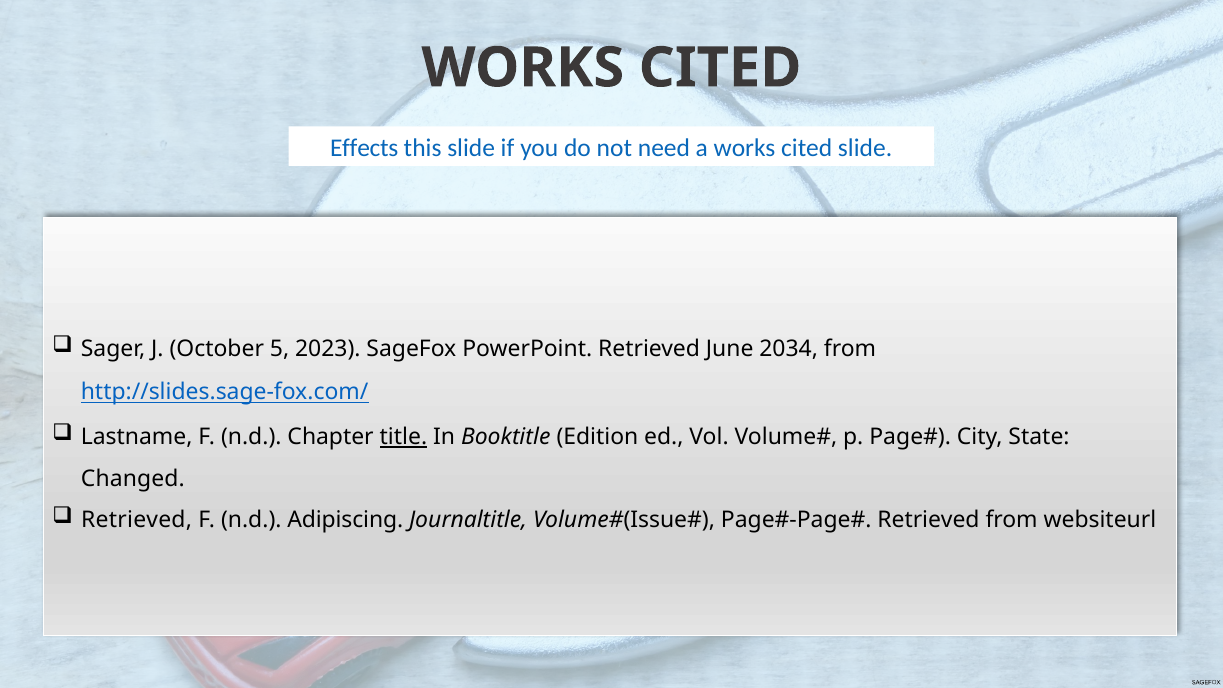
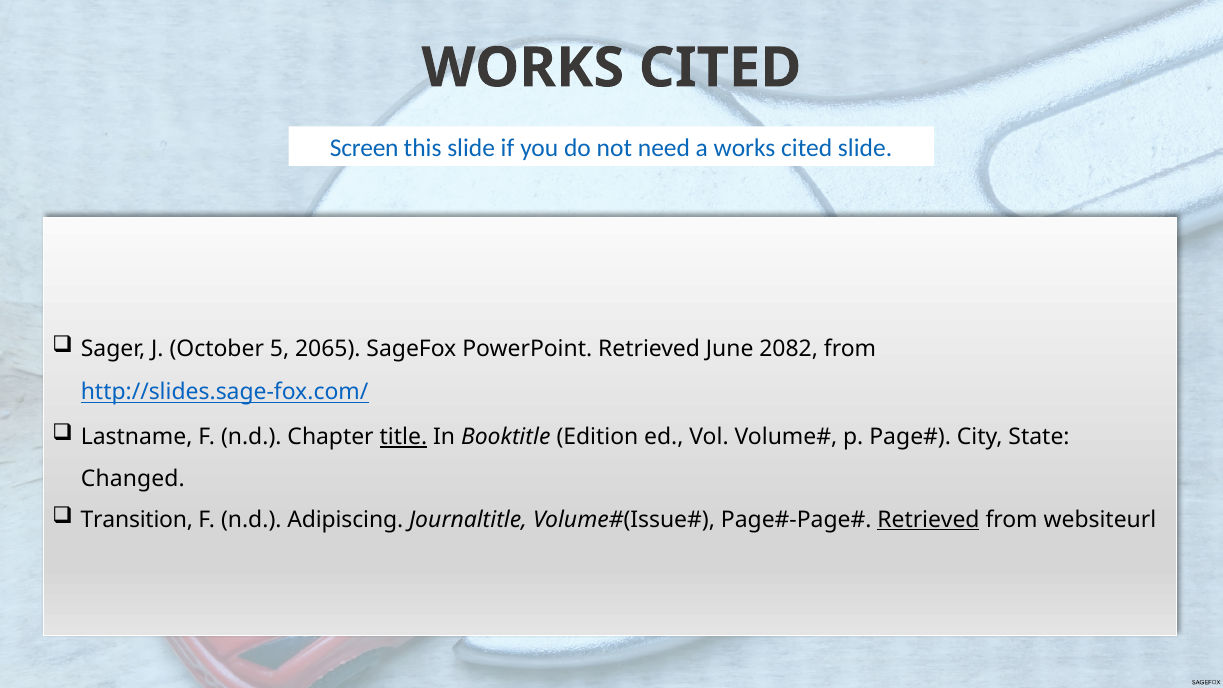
Effects: Effects -> Screen (364, 148)
2023: 2023 -> 2065 (328, 349)
2034: 2034 -> 2082 (789, 349)
Retrieved: Retrieved -> Transition (137, 520)
Retrieved underline: none -> present (929, 520)
